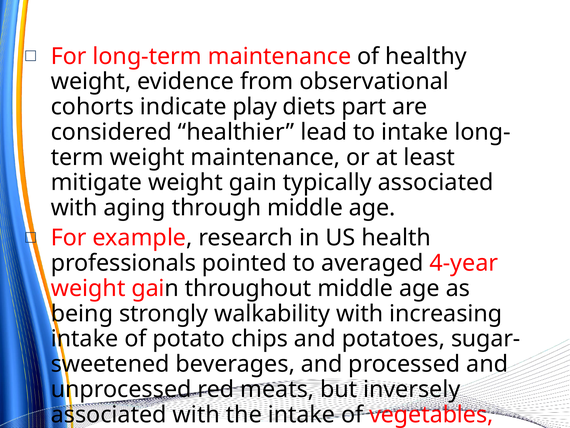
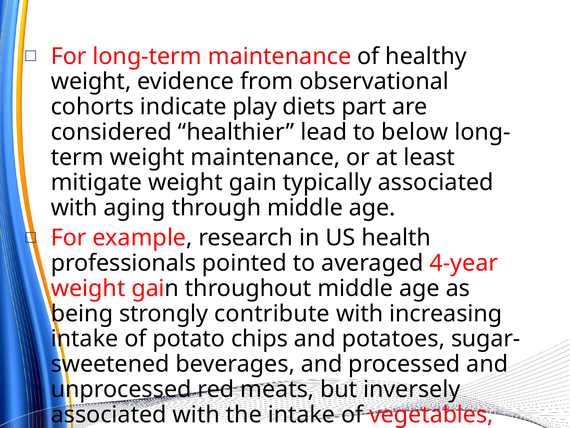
to intake: intake -> below (415, 132)
walkability: walkability -> contribute (272, 313)
